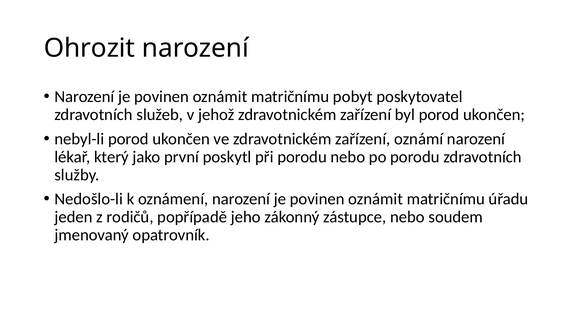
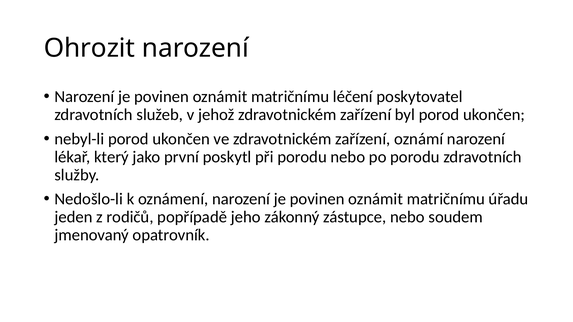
pobyt: pobyt -> léčení (353, 97)
